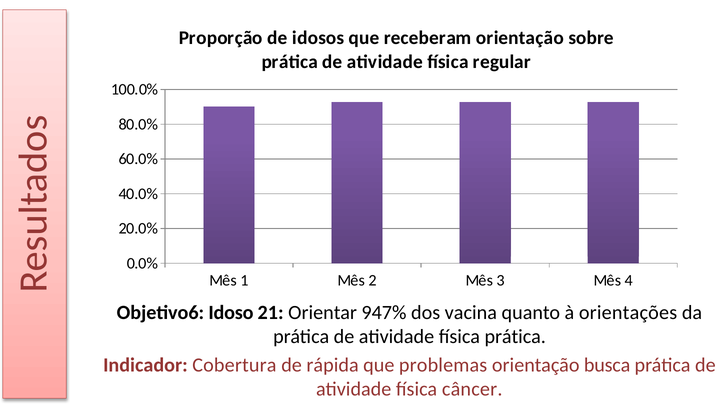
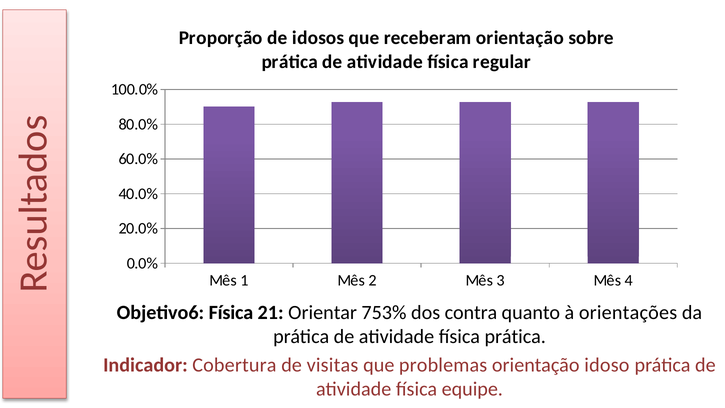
Objetivo6 Idoso: Idoso -> Física (231, 312)
947%: 947% -> 753% (384, 312)
vacina: vacina -> contra (471, 312)
rápida: rápida -> visitas (332, 365)
busca: busca -> idoso (607, 365)
câncer: câncer -> equipe (472, 389)
